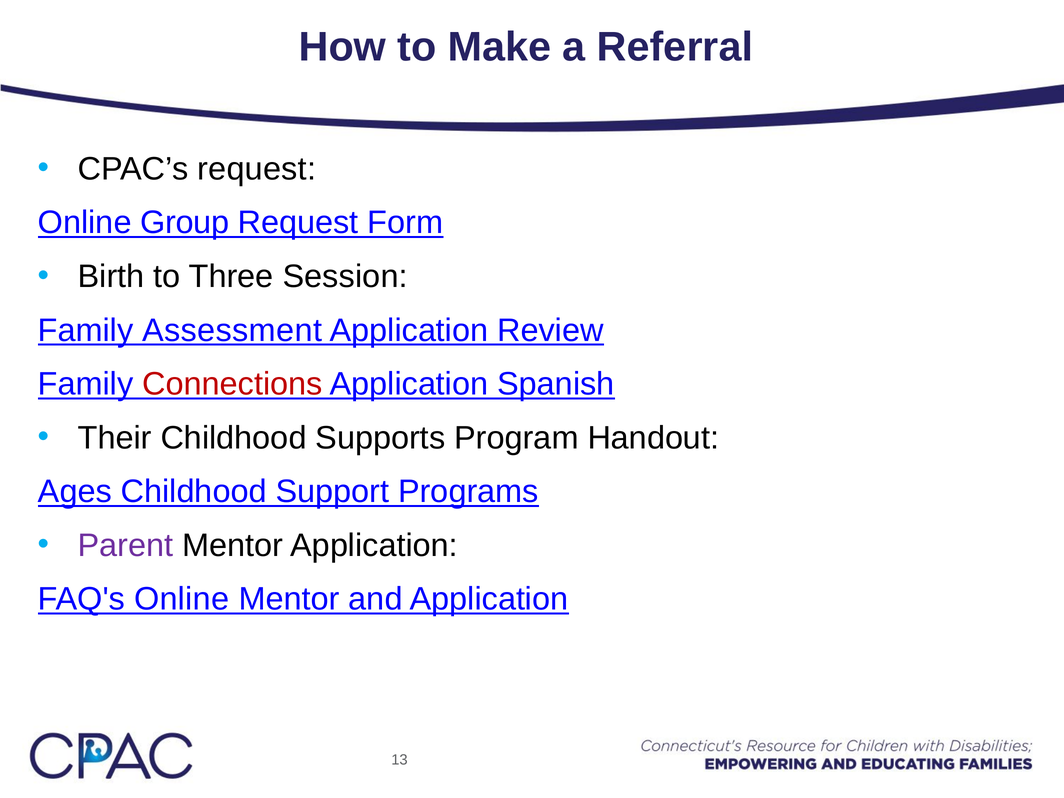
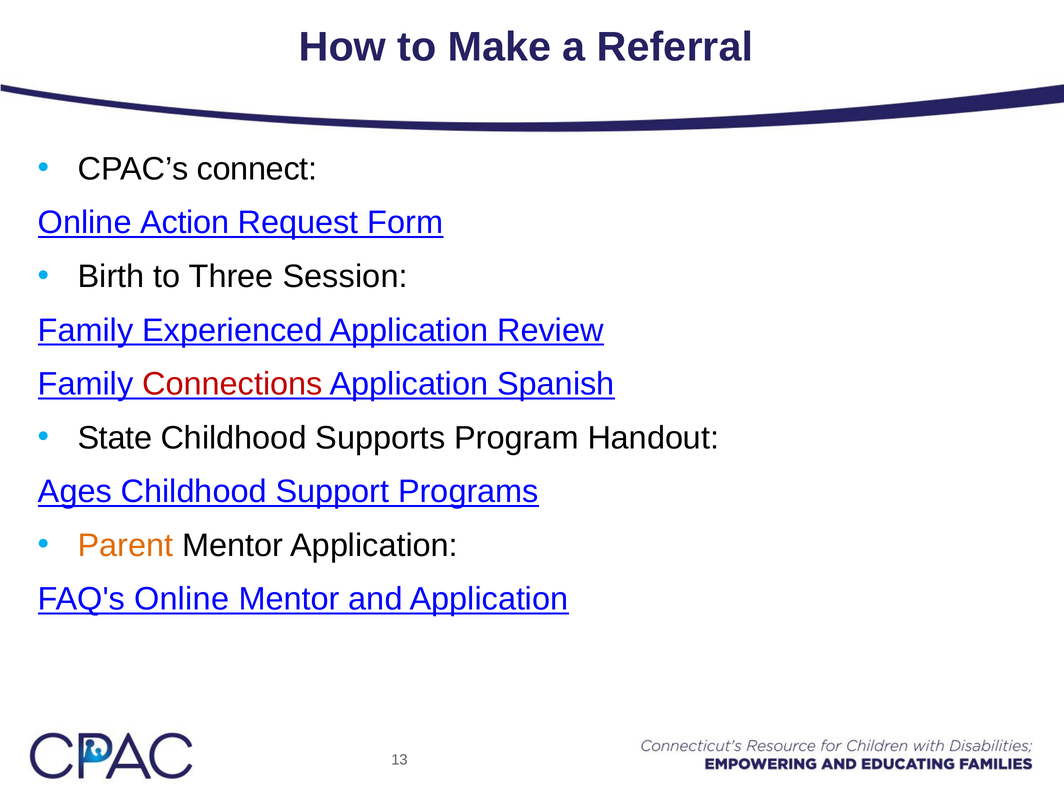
CPAC’s request: request -> connect (257, 169)
Group: Group -> Action (185, 223)
Assessment: Assessment -> Experienced (232, 330)
Their: Their -> State (115, 438)
Parent colour: purple -> orange (126, 545)
